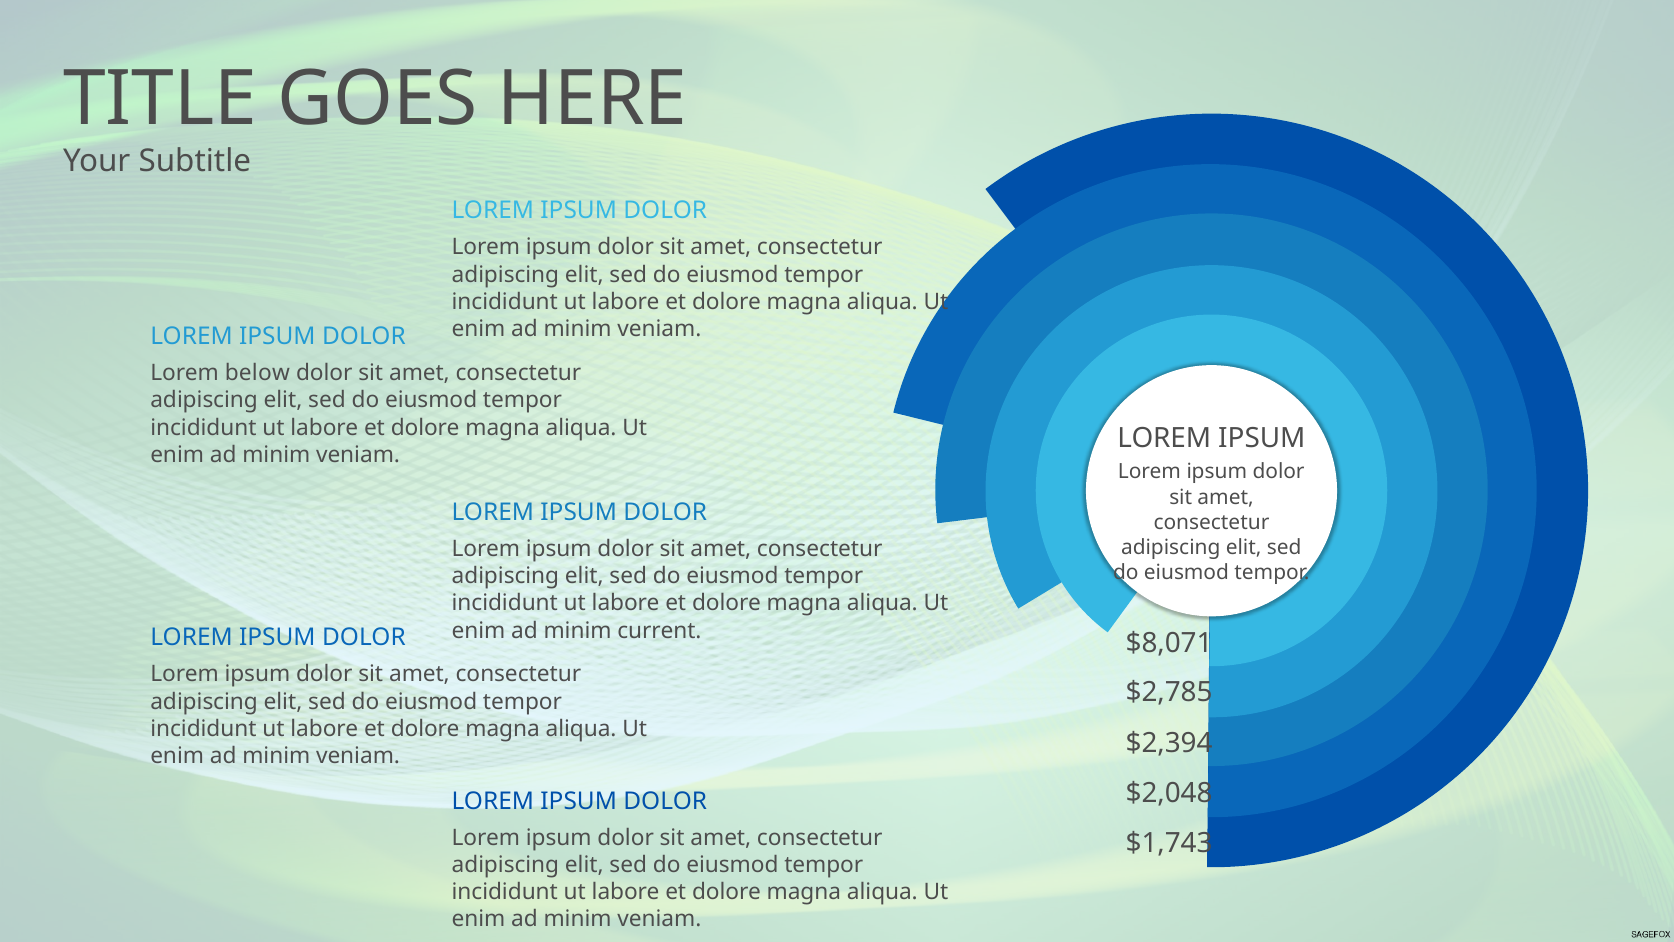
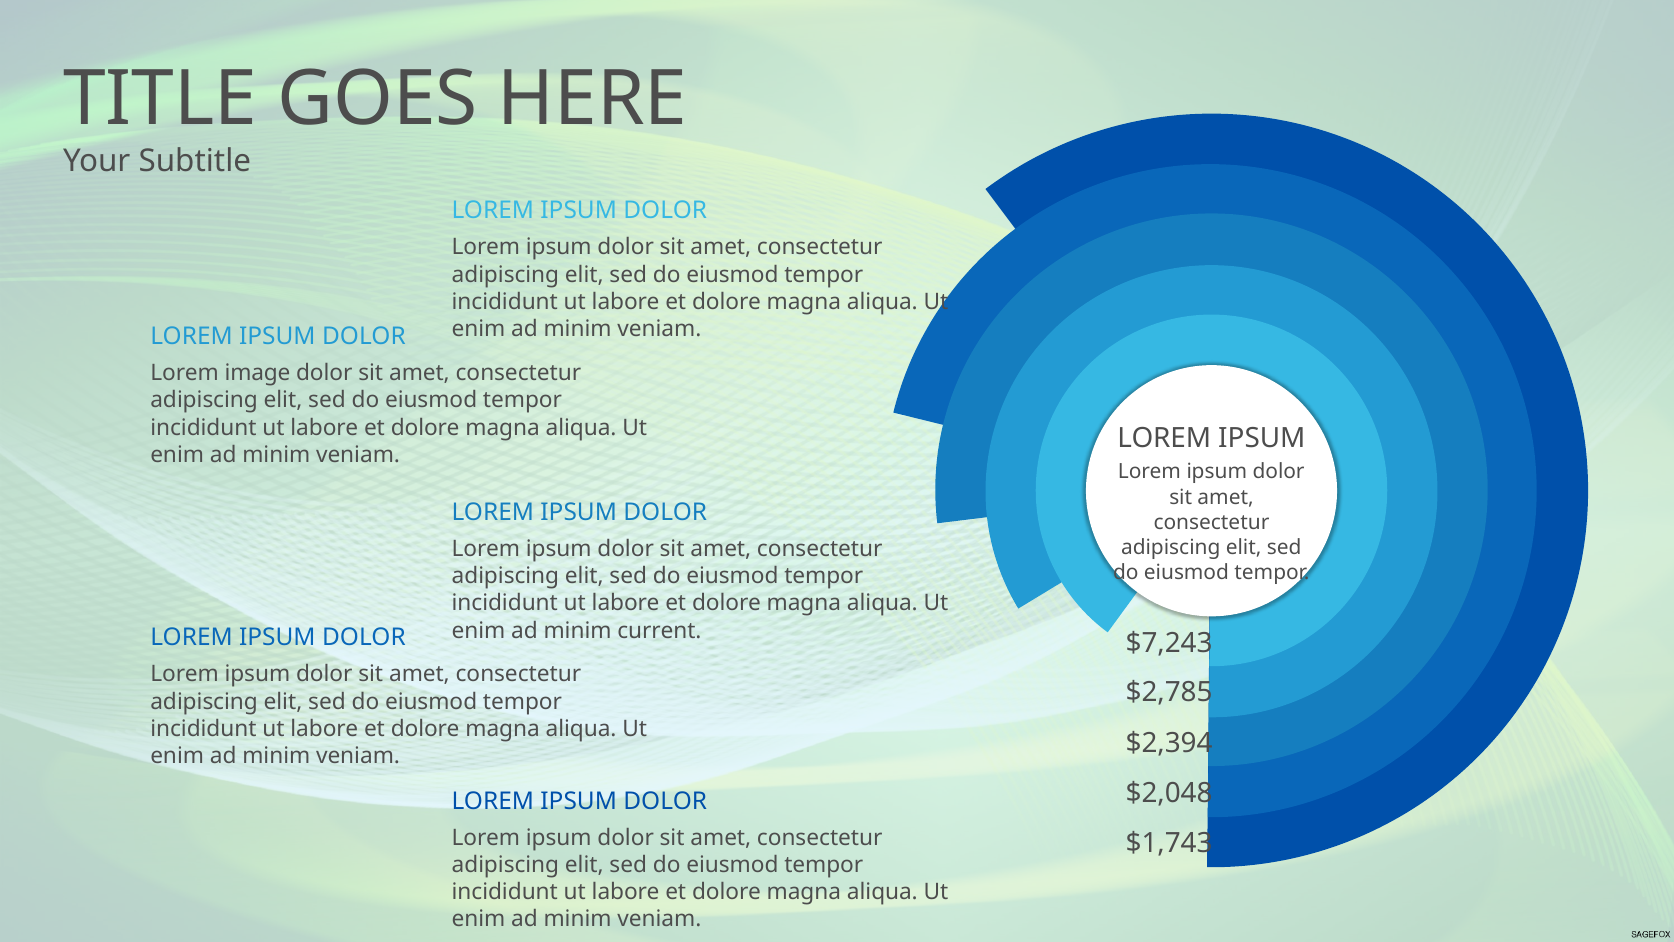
below: below -> image (258, 373)
$8,071: $8,071 -> $7,243 (1169, 643)
